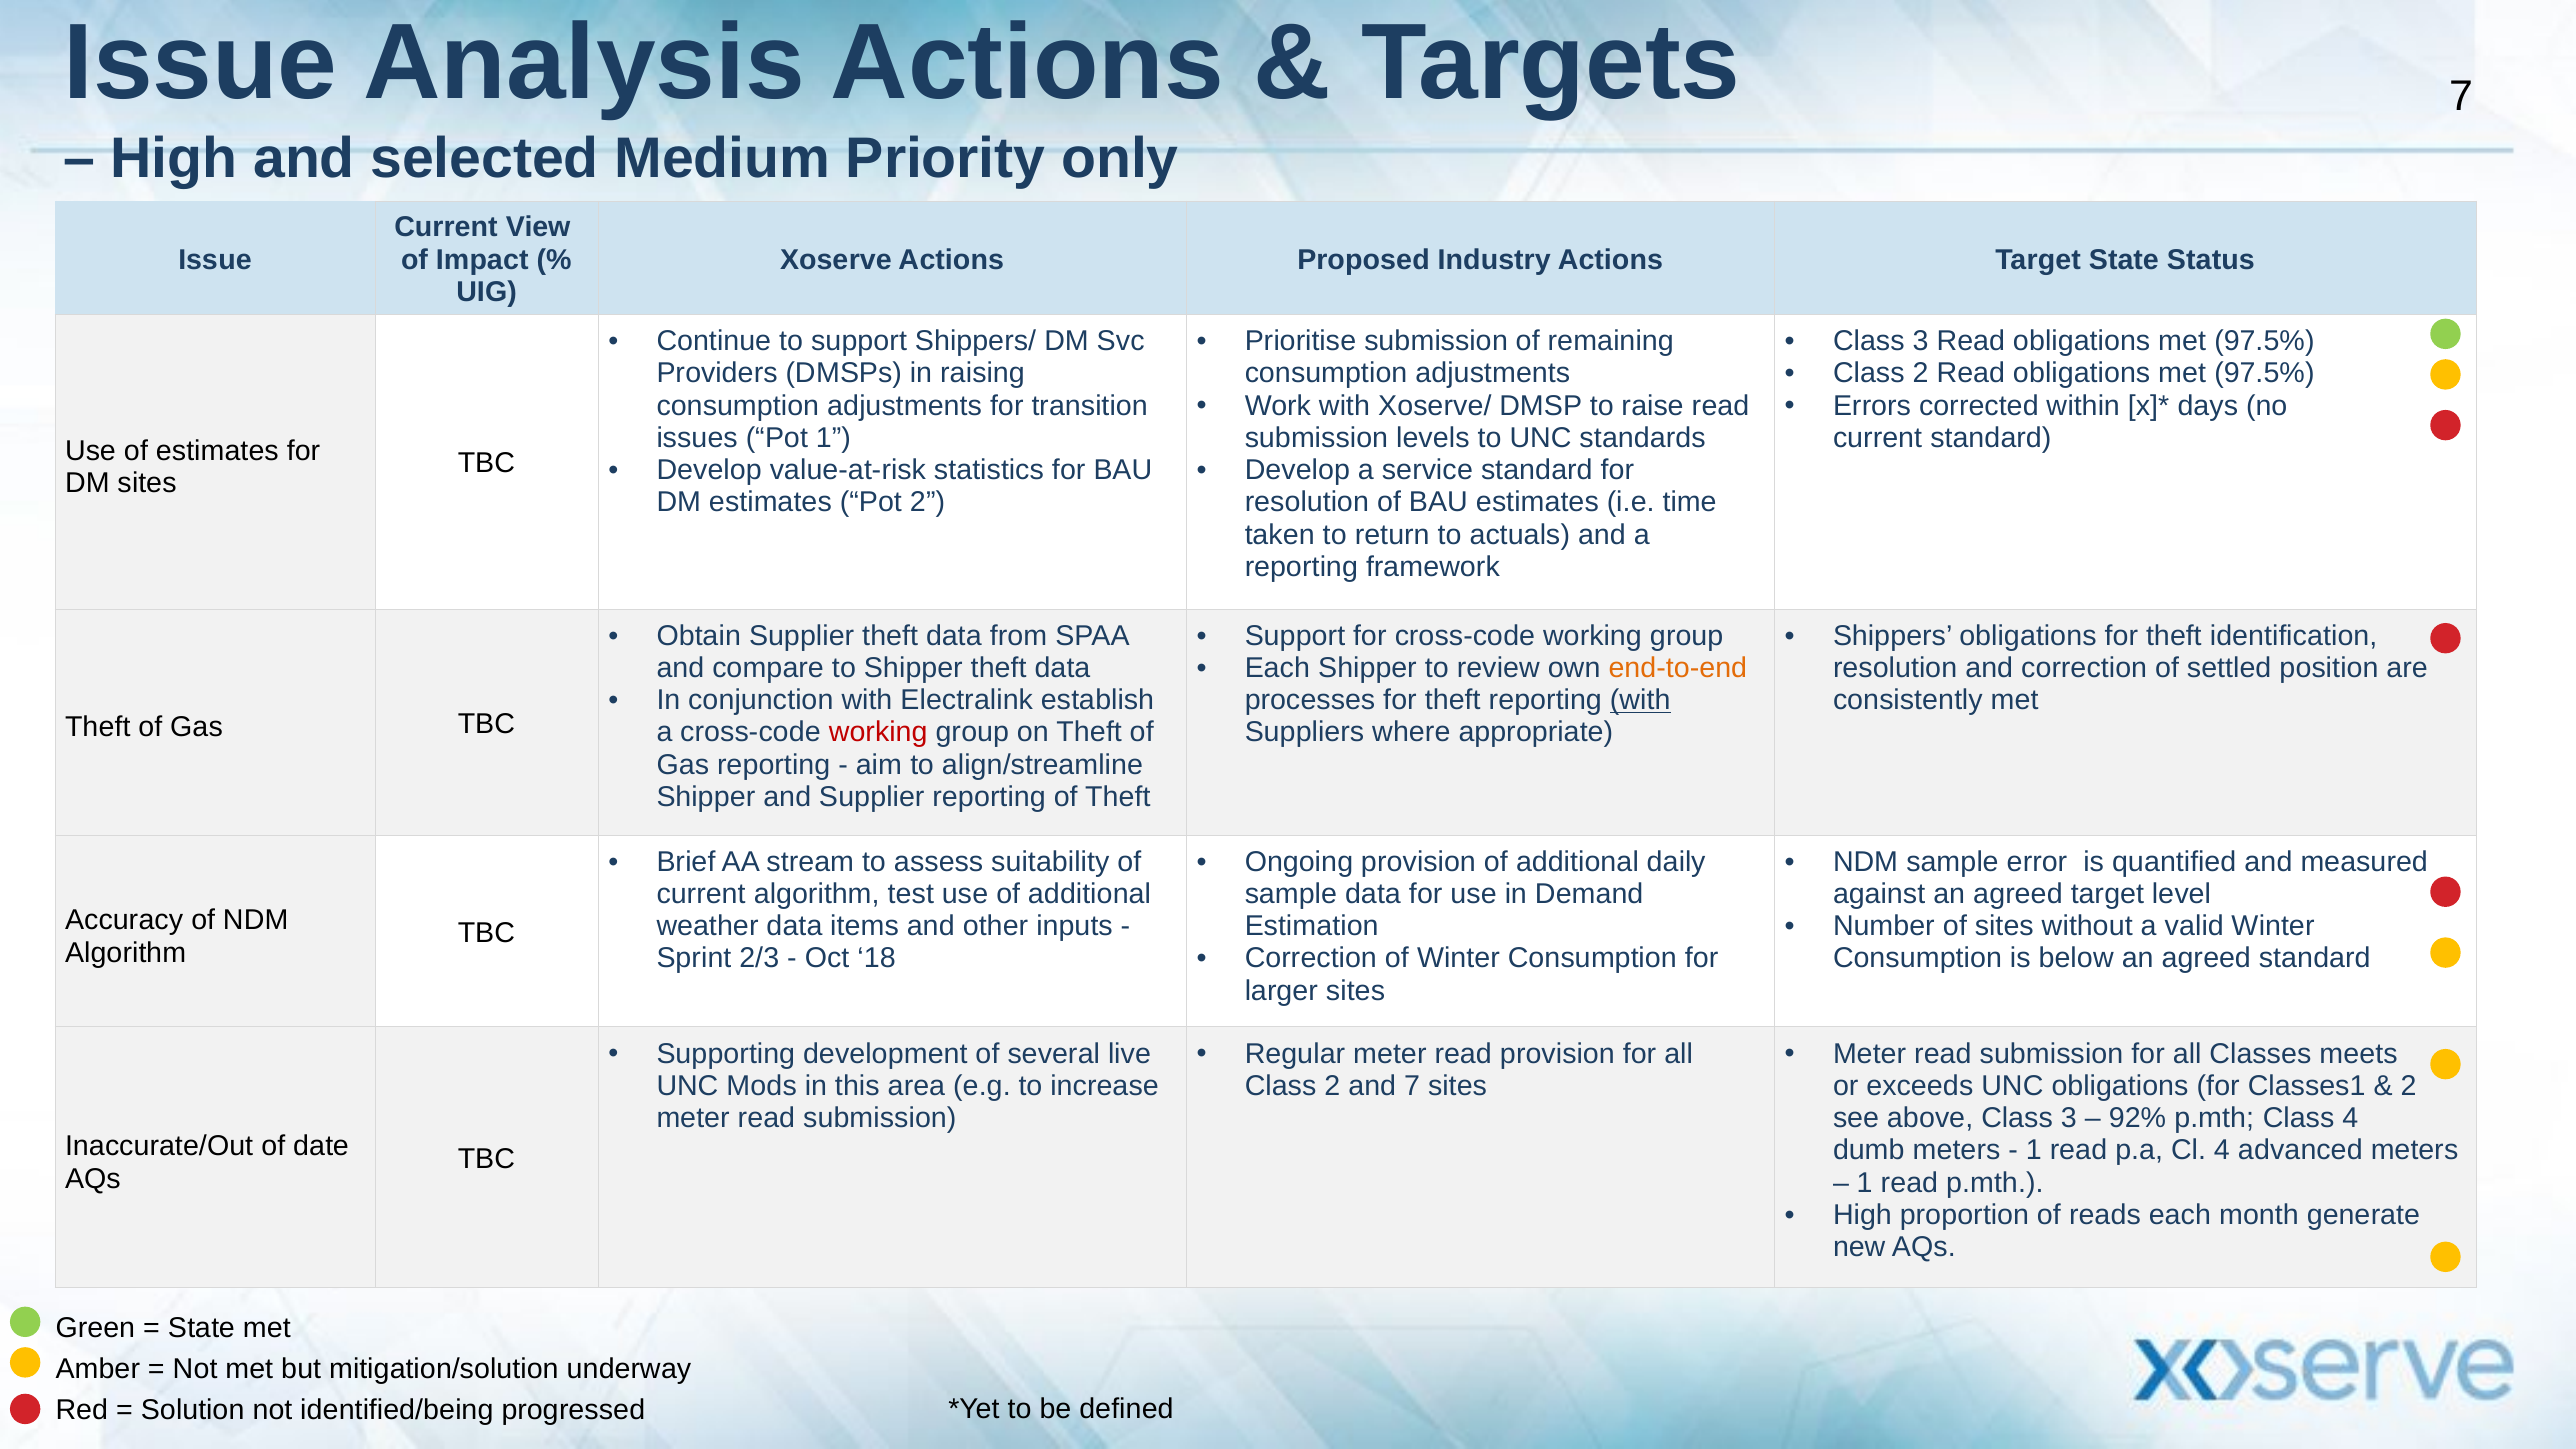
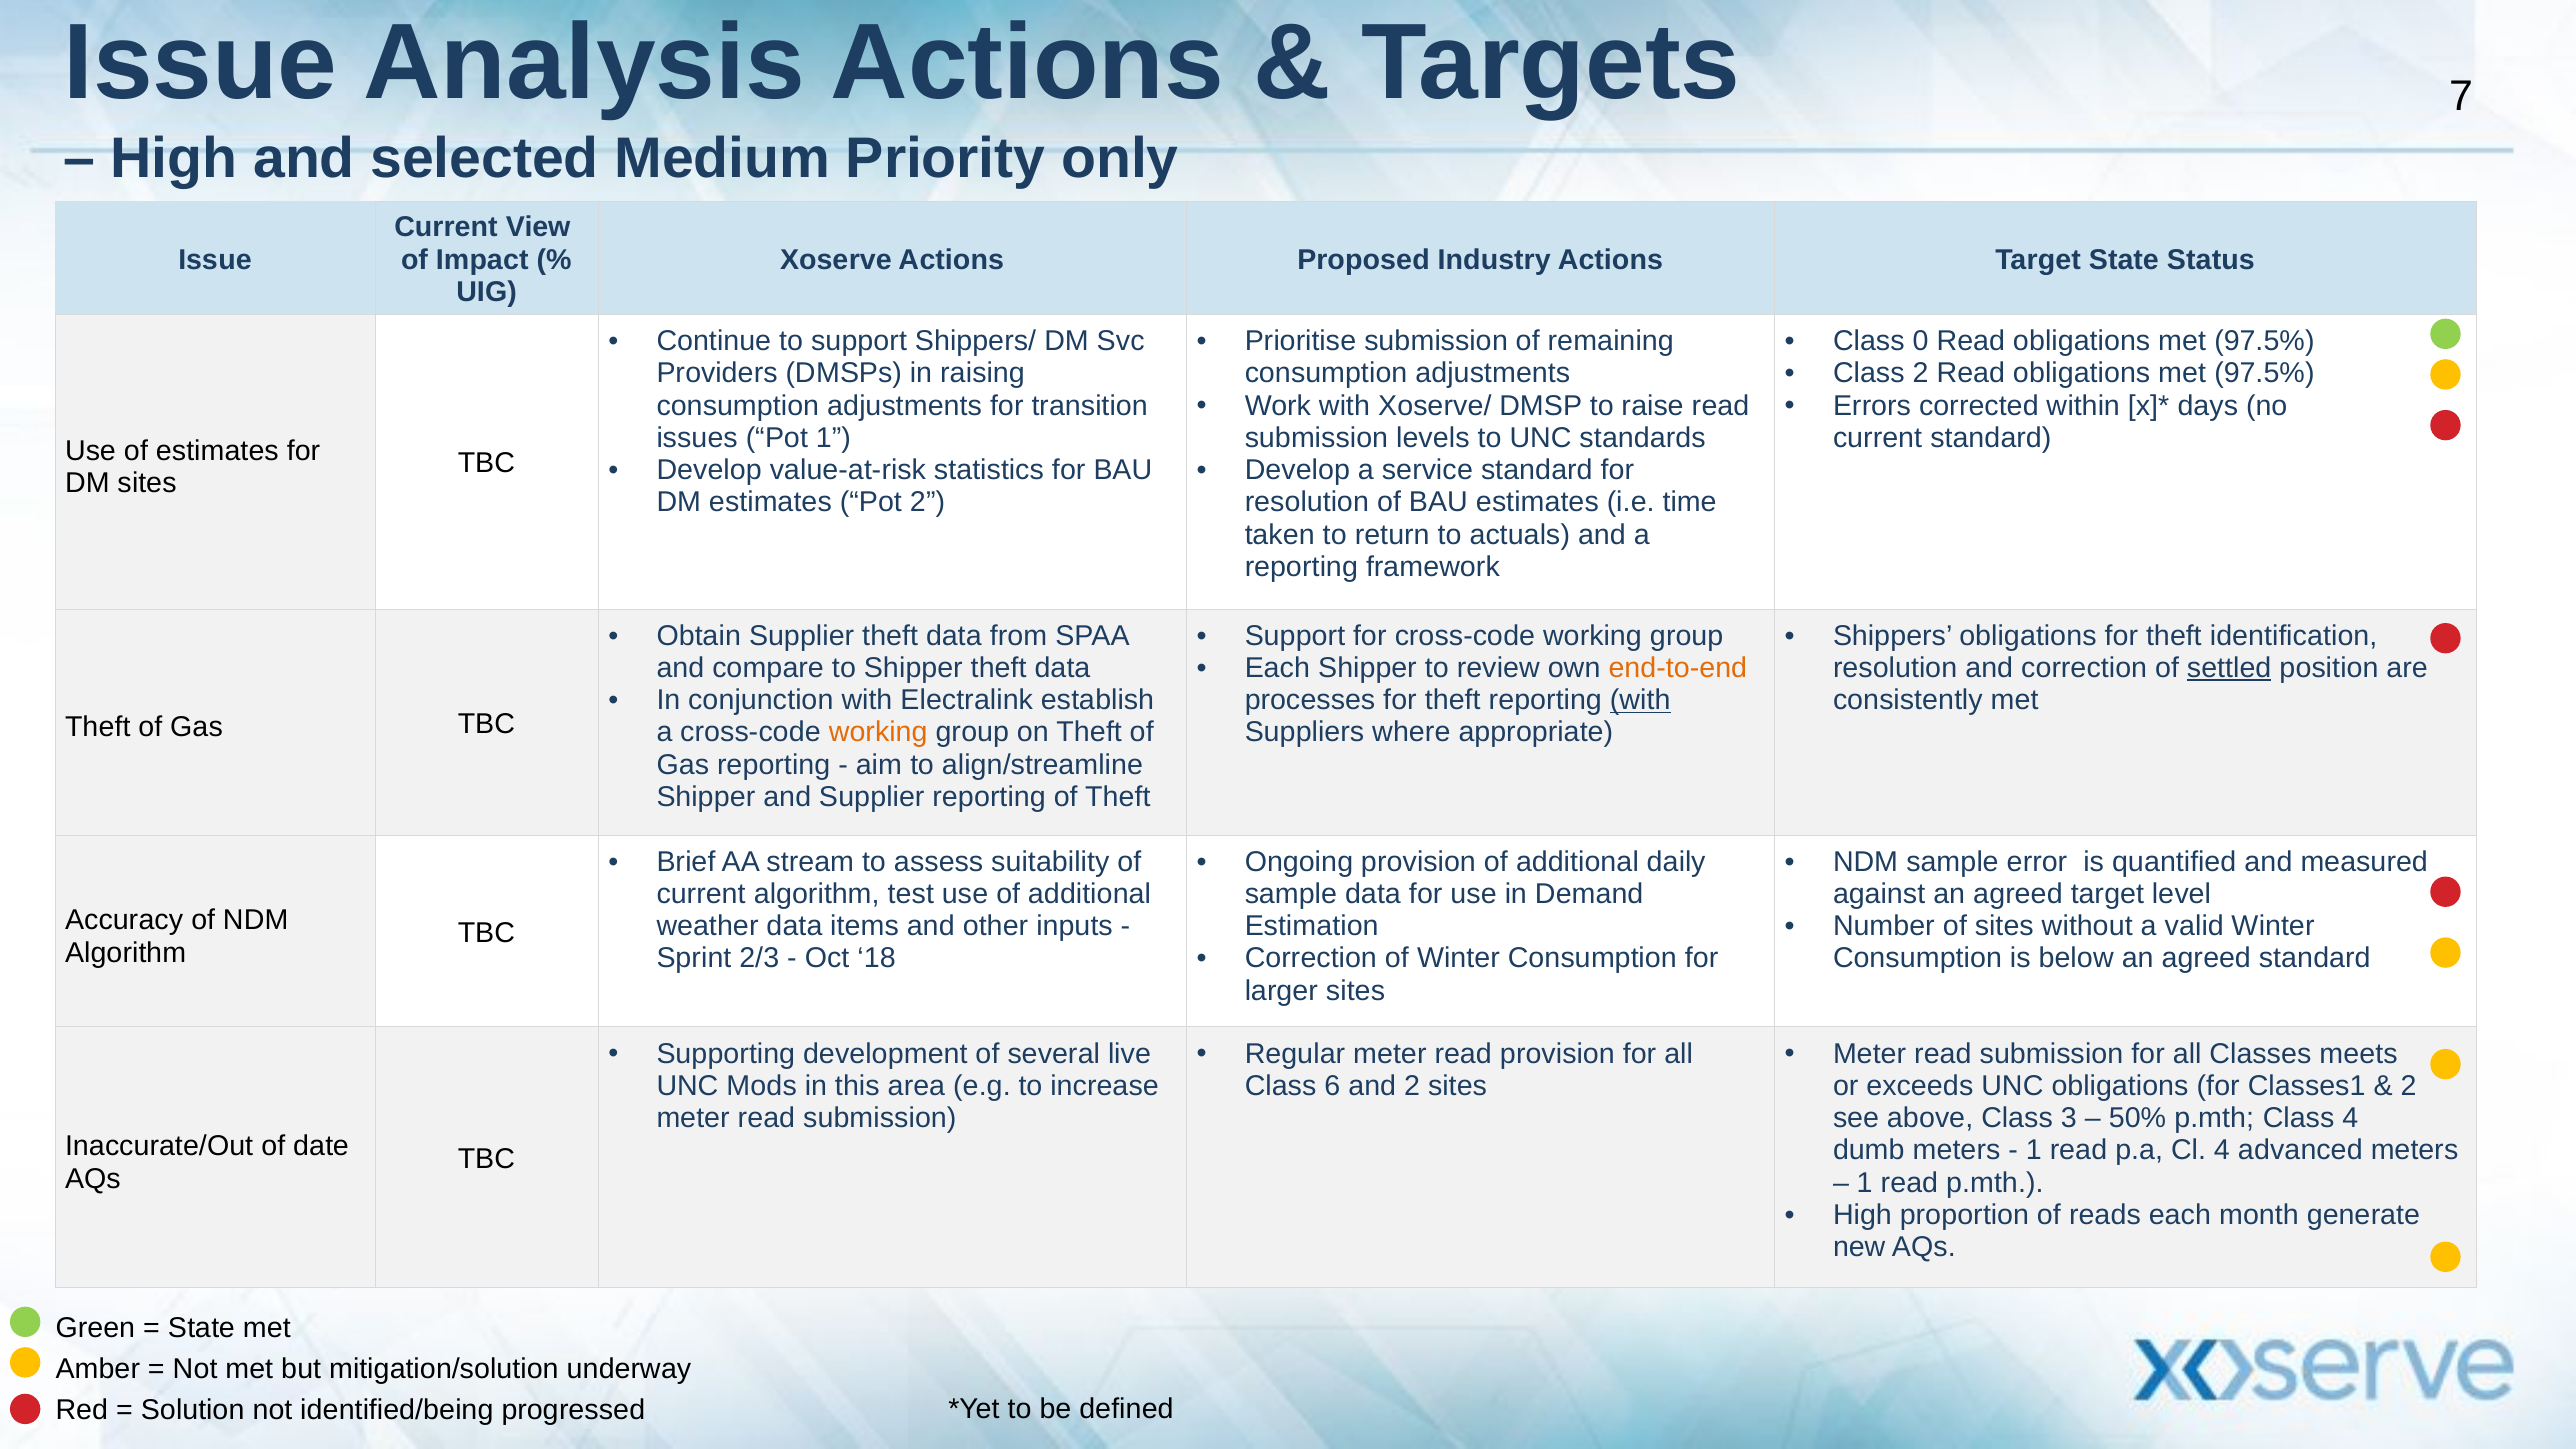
3: 3 -> 0 (1921, 341)
settled underline: none -> present (2229, 668)
working colour: red -> orange (878, 733)
2: 2 -> 6 (1332, 1086)
and 7: 7 -> 2 (1412, 1086)
92%: 92% -> 50% (2137, 1118)
